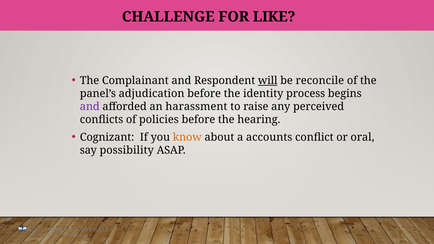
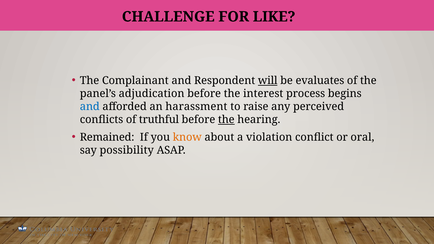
reconcile: reconcile -> evaluates (320, 81)
identity: identity -> interest (263, 94)
and colour: purple -> blue (90, 107)
policies: policies -> truthful (159, 120)
the underline: none -> present (226, 120)
Cognizant: Cognizant -> Remained (107, 137)
accounts: accounts -> violation (269, 137)
